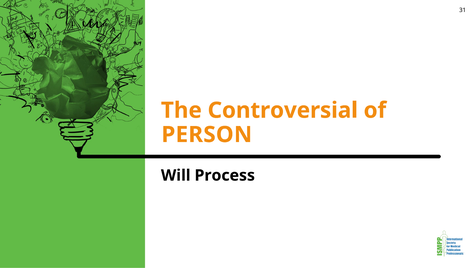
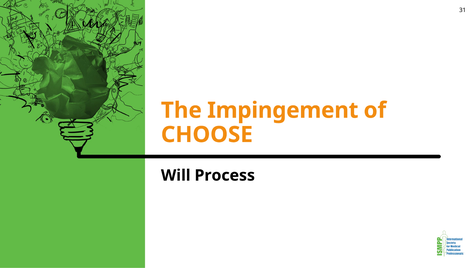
Controversial: Controversial -> Impingement (283, 110)
PERSON: PERSON -> CHOOSE (207, 135)
